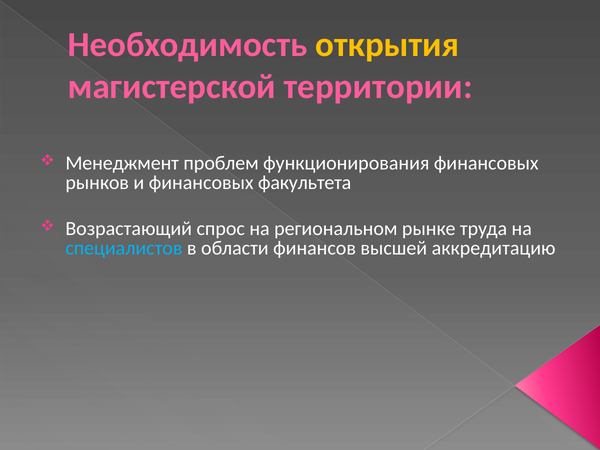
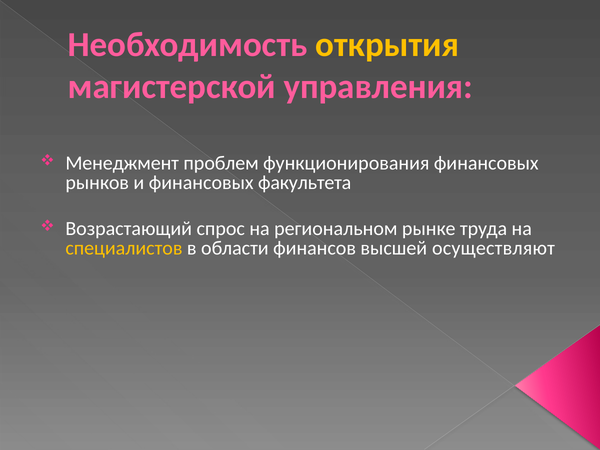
территории: территории -> управления (378, 87)
специалистов colour: light blue -> yellow (124, 248)
аккредитацию: аккредитацию -> осуществляют (493, 248)
